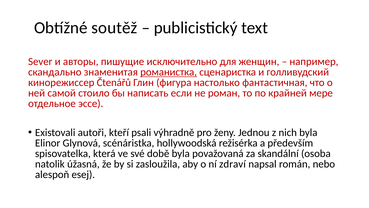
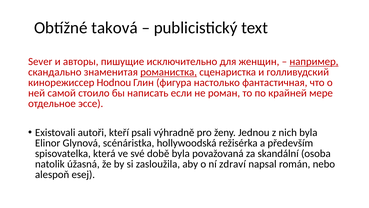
soutěž: soutěž -> taková (114, 28)
например underline: none -> present (314, 61)
Čtenářů: Čtenářů -> Hodnou (114, 82)
